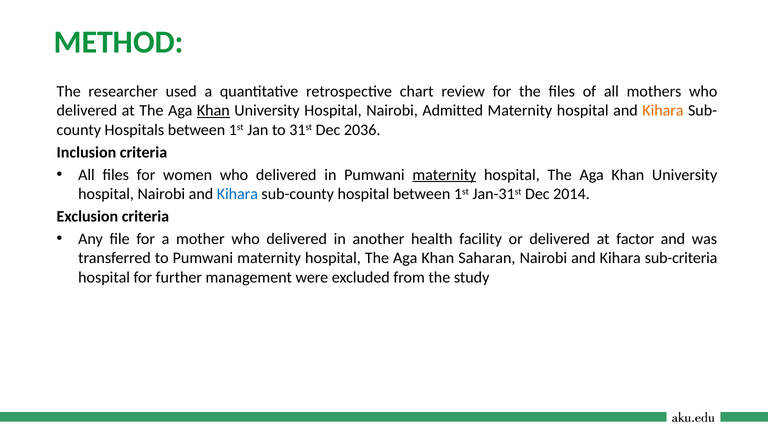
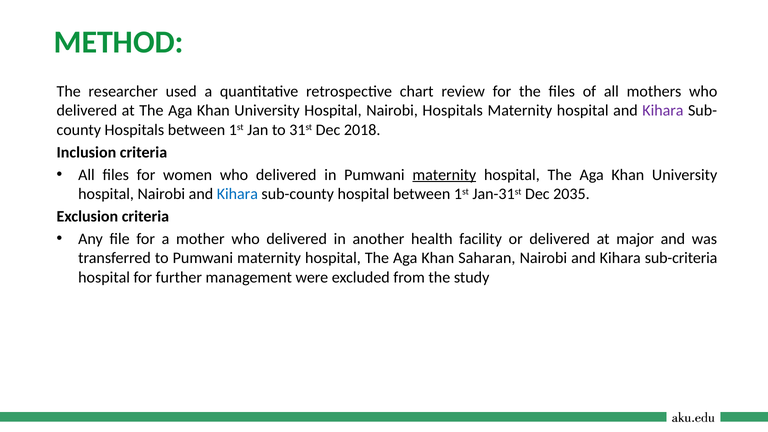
Khan underline: present -> none (213, 111)
Nairobi Admitted: Admitted -> Hospitals (453, 111)
Kihara colour: orange -> purple (663, 111)
2036: 2036 -> 2018 (362, 130)
2014: 2014 -> 2035 (571, 194)
factor: factor -> major (635, 239)
